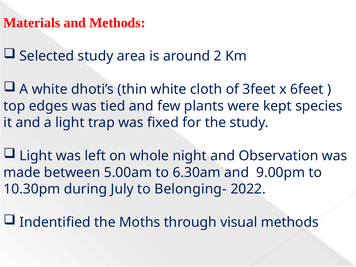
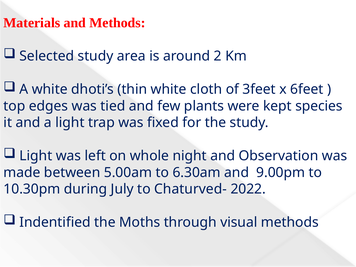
Belonging-: Belonging- -> Chaturved- (191, 189)
